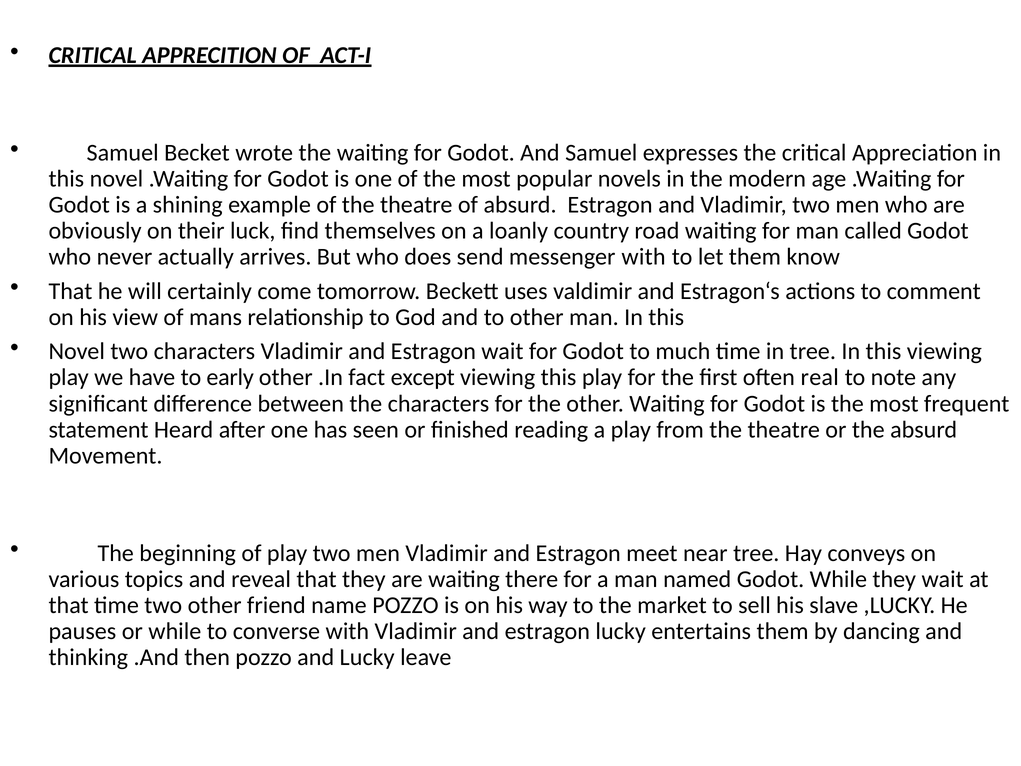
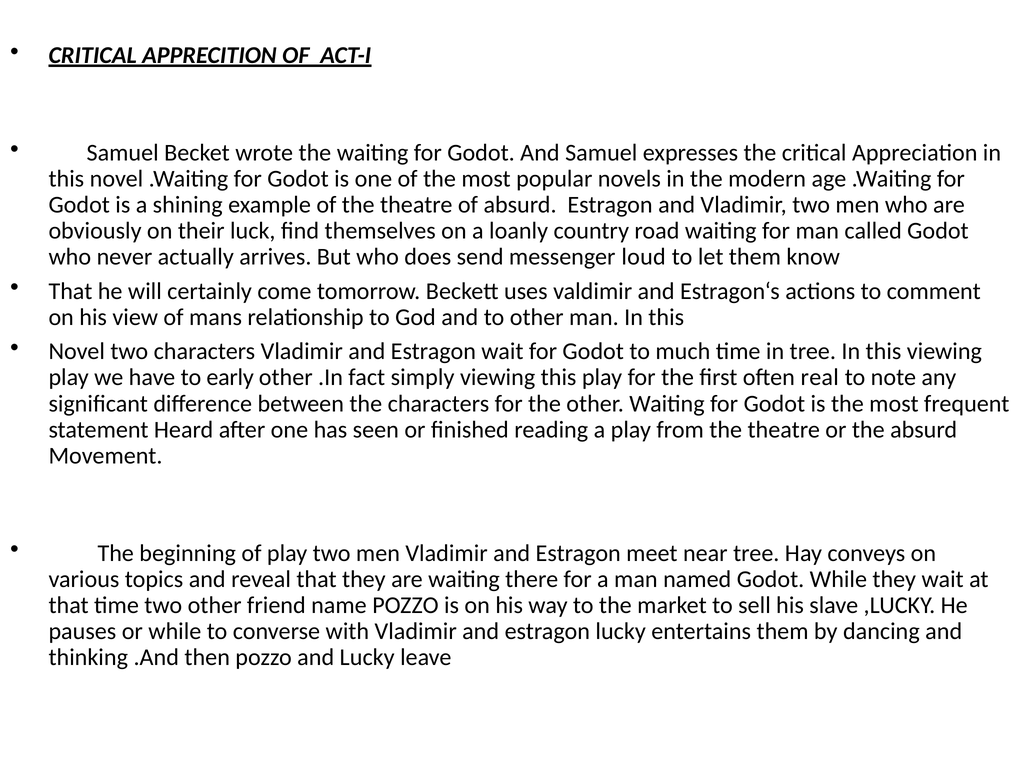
messenger with: with -> loud (644, 257)
except: except -> simply (423, 377)
